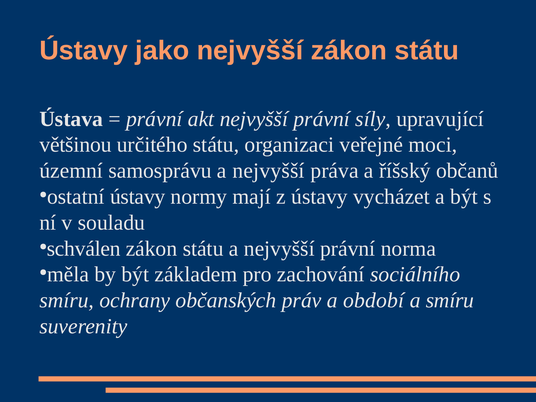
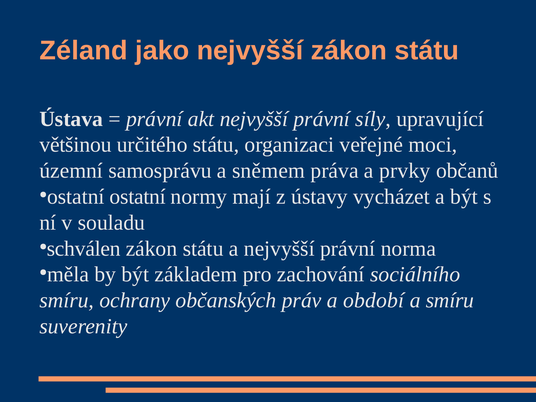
Ústavy: Ústavy -> Zéland (83, 50)
samosprávu a nejvyšší: nejvyšší -> sněmem (268, 171)
říšský: říšský -> prvky (405, 171)
ostatní ústavy: ústavy -> ostatní (138, 197)
